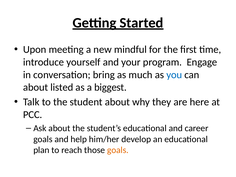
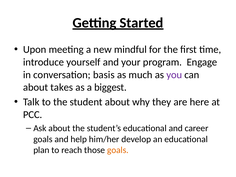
bring: bring -> basis (104, 75)
you colour: blue -> purple (174, 75)
listed: listed -> takes (62, 87)
